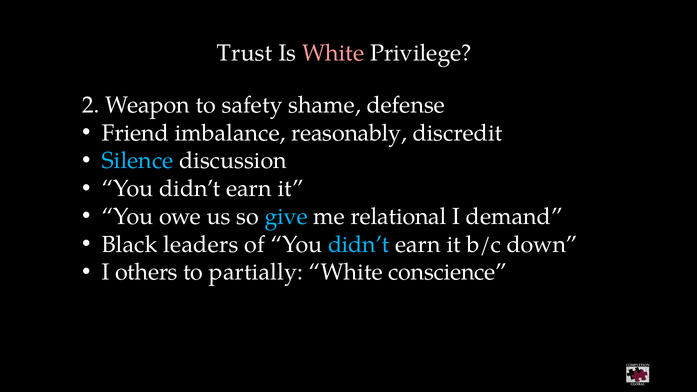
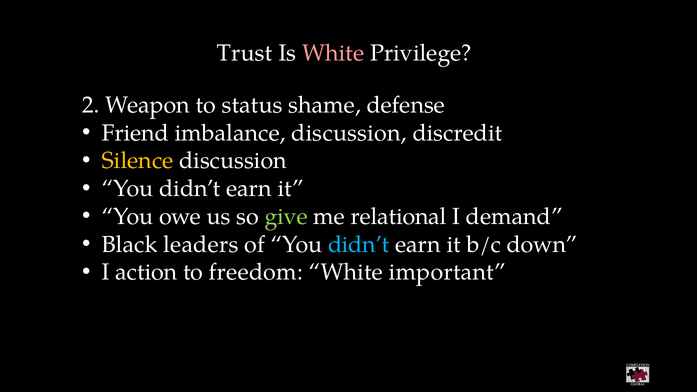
safety: safety -> status (252, 105)
imbalance reasonably: reasonably -> discussion (349, 133)
Silence colour: light blue -> yellow (138, 161)
give colour: light blue -> light green (286, 217)
others: others -> action (146, 272)
partially: partially -> freedom (256, 272)
conscience: conscience -> important (447, 272)
